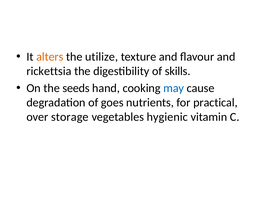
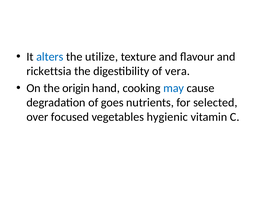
alters colour: orange -> blue (50, 57)
skills: skills -> vera (178, 71)
seeds: seeds -> origin (76, 88)
practical: practical -> selected (215, 103)
storage: storage -> focused (70, 117)
